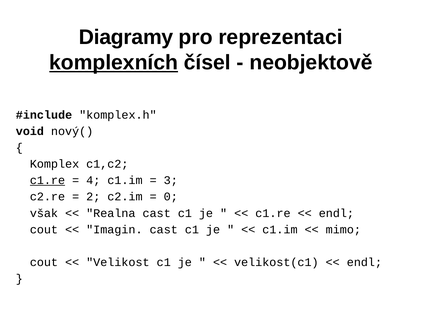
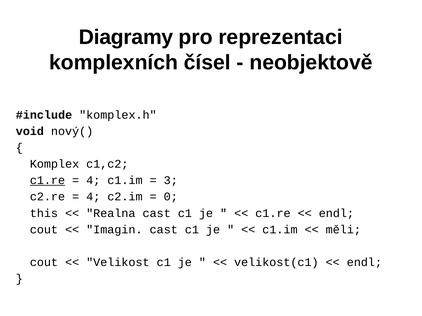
komplexních underline: present -> none (114, 63)
2: 2 -> 4 (93, 197)
však: však -> this (44, 214)
mimo: mimo -> měli (343, 230)
